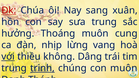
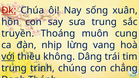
sang: sang -> sống (97, 10)
hưởng: hưởng -> truyền (18, 34)
trinh underline: present -> none (42, 68)
con muôn: muôn -> chẳng (124, 68)
